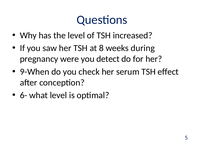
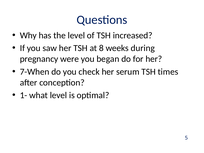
detect: detect -> began (108, 59)
9-When: 9-When -> 7-When (35, 72)
effect: effect -> times (168, 72)
6-: 6- -> 1- (24, 95)
